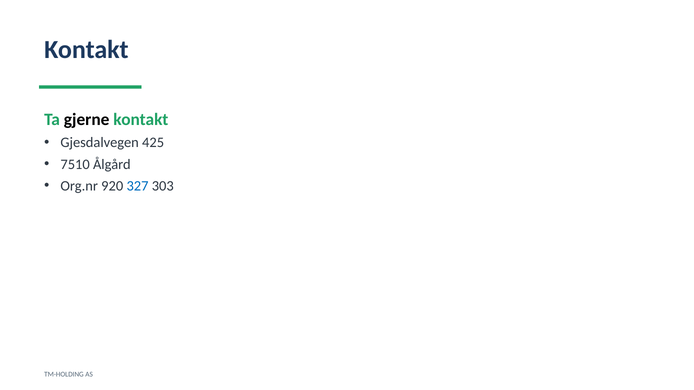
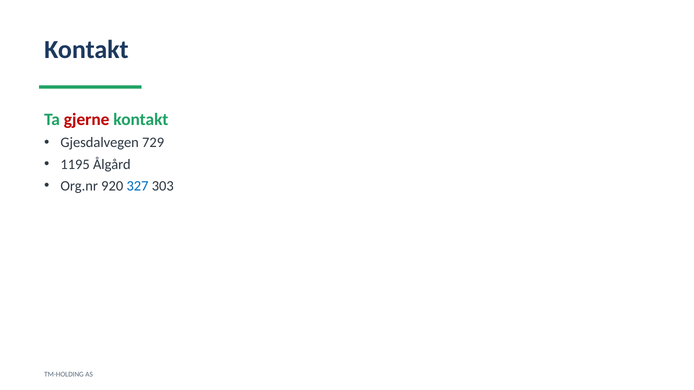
gjerne colour: black -> red (87, 119)
425: 425 -> 729 (153, 143)
7510: 7510 -> 1195 (75, 164)
